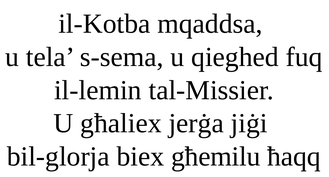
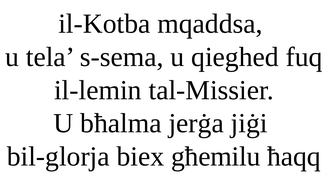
għaliex: għaliex -> bħalma (121, 123)
